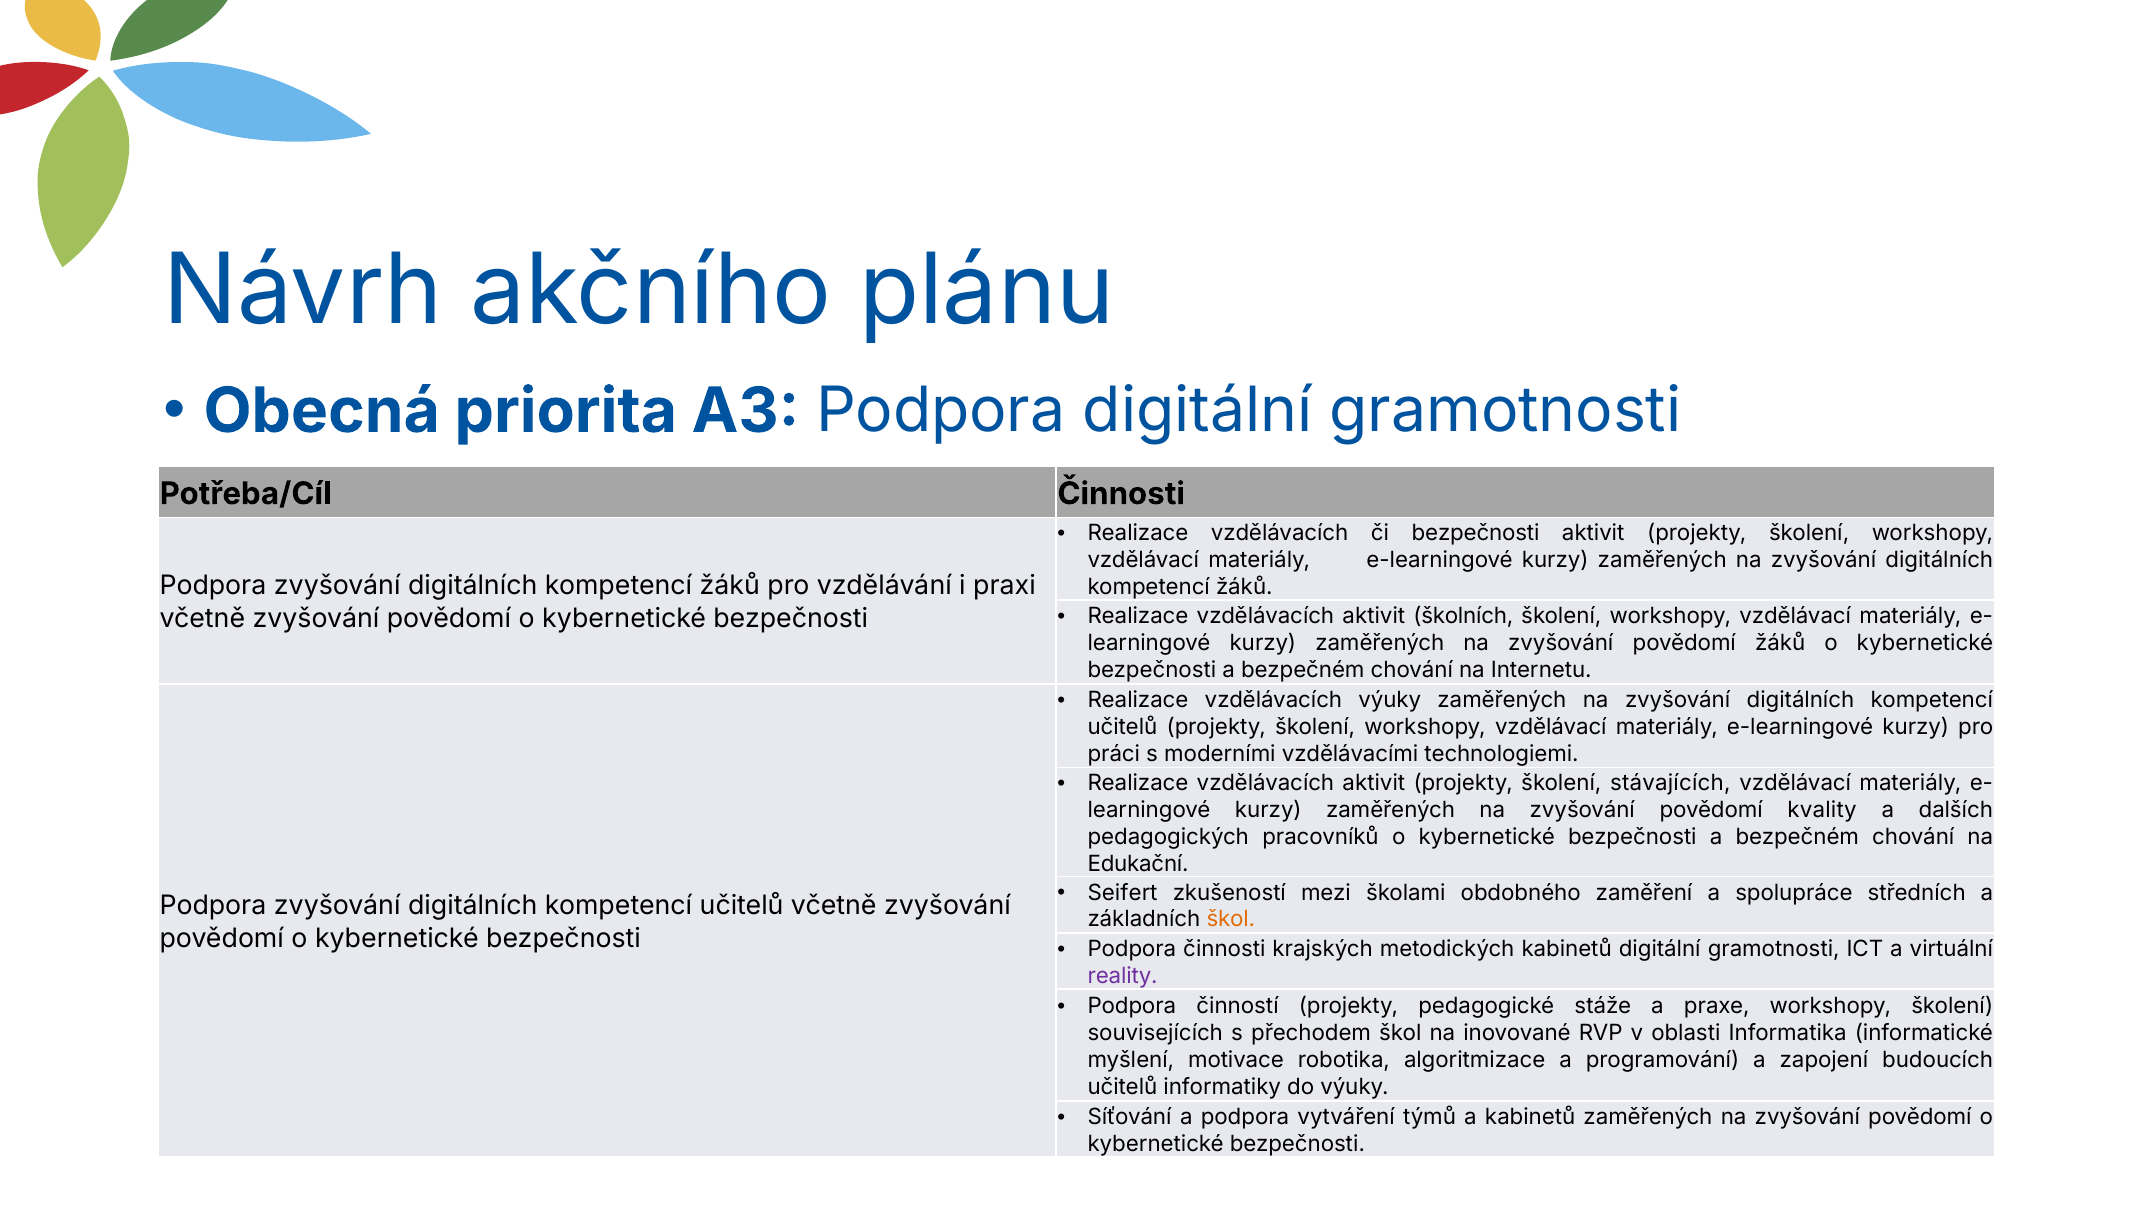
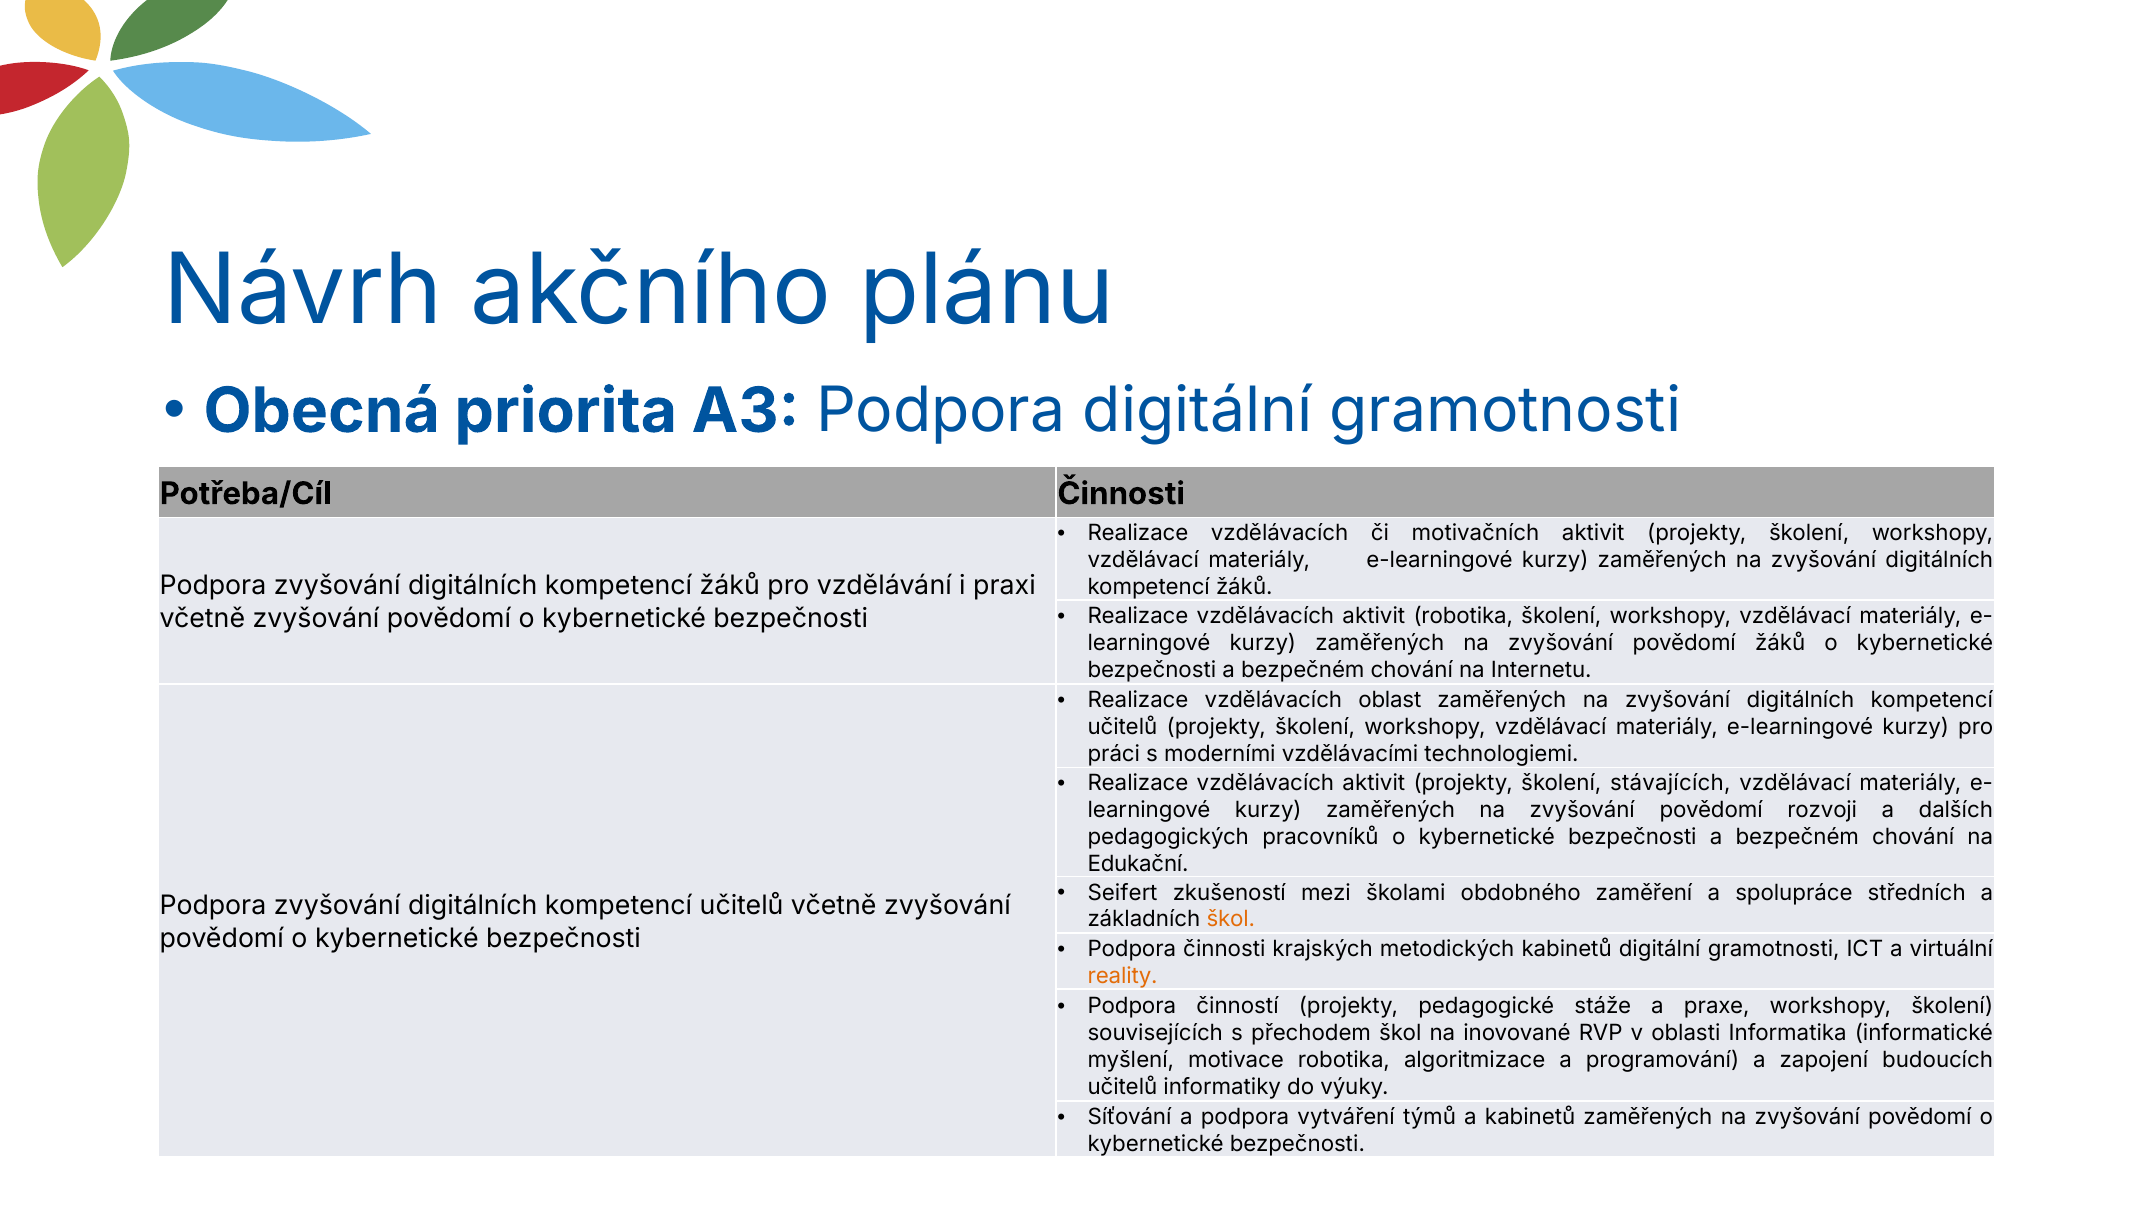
či bezpečnosti: bezpečnosti -> motivačních (1476, 533)
aktivit školních: školních -> robotika (1463, 616)
vzdělávacích výuky: výuky -> oblast (1390, 700)
kvality: kvality -> rozvoji (1822, 810)
reality colour: purple -> orange (1123, 976)
